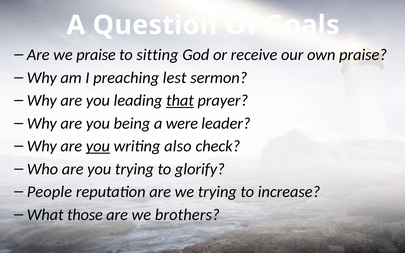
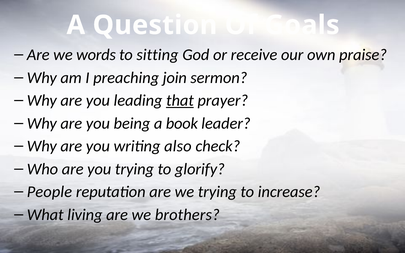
we praise: praise -> words (96, 55)
lest: lest -> join (175, 78)
were: were -> book (182, 123)
you underline: present -> none (98, 146)
those: those -> living (85, 215)
